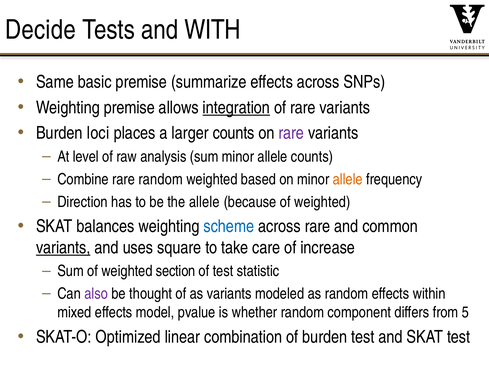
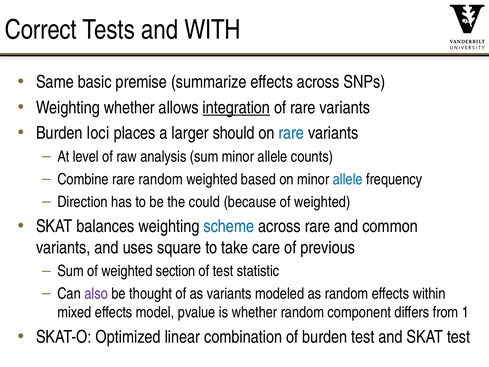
Decide: Decide -> Correct (41, 30)
Weighting premise: premise -> whether (129, 107)
larger counts: counts -> should (234, 133)
rare colour: purple -> blue (291, 133)
allele colour: orange -> blue (348, 179)
the allele: allele -> could (204, 202)
variants underline: present -> none (63, 247)
increase: increase -> previous (328, 247)
5: 5 -> 1 (465, 312)
